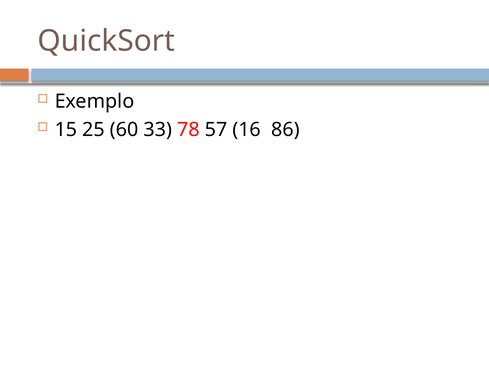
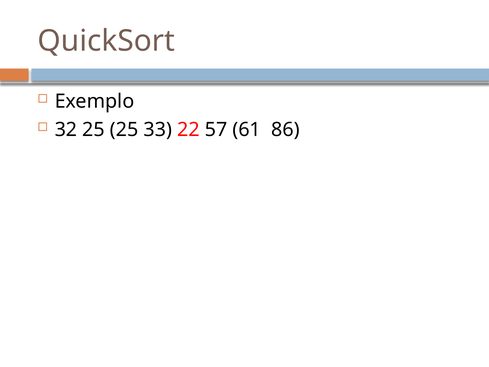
15: 15 -> 32 (66, 130)
25 60: 60 -> 25 (124, 130)
78: 78 -> 22 (189, 130)
16: 16 -> 61 (247, 130)
